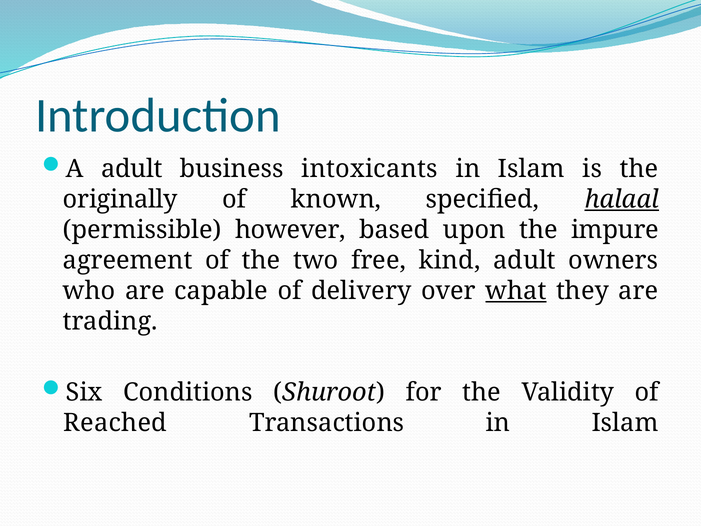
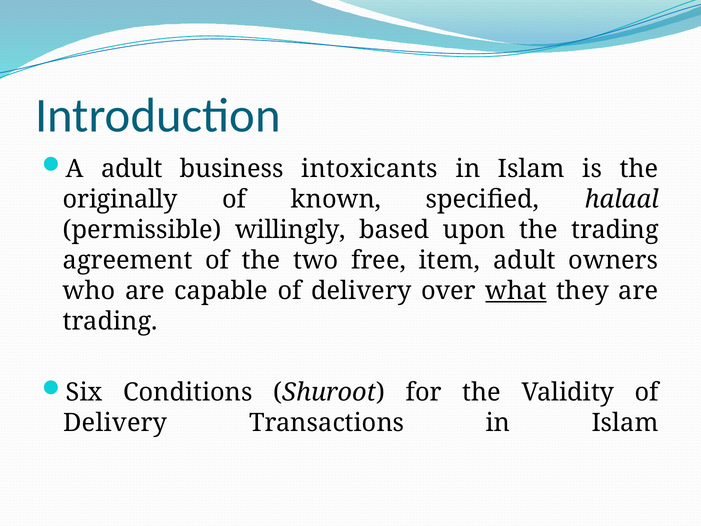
halaal underline: present -> none (622, 199)
however: however -> willingly (290, 230)
the impure: impure -> trading (615, 230)
kind: kind -> item (449, 260)
Reached: Reached -> Delivery (115, 422)
